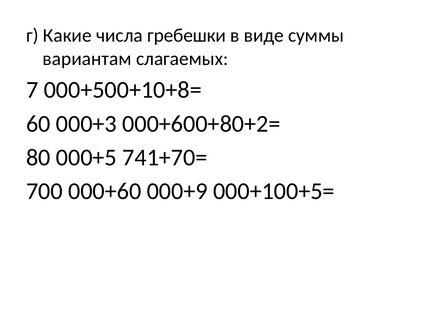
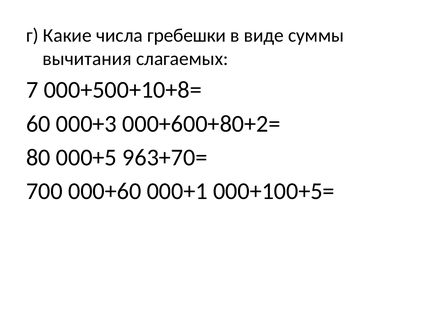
вариантам: вариантам -> вычитания (87, 59)
741+70=: 741+70= -> 963+70= (165, 158)
000+9: 000+9 -> 000+1 (177, 191)
